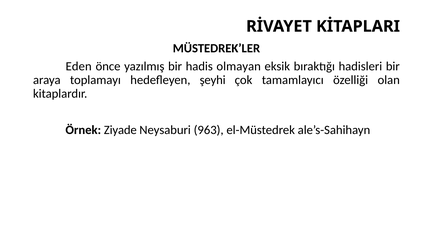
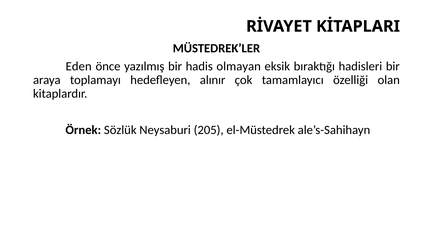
şeyhi: şeyhi -> alınır (213, 80)
Ziyade: Ziyade -> Sözlük (120, 130)
963: 963 -> 205 (209, 130)
